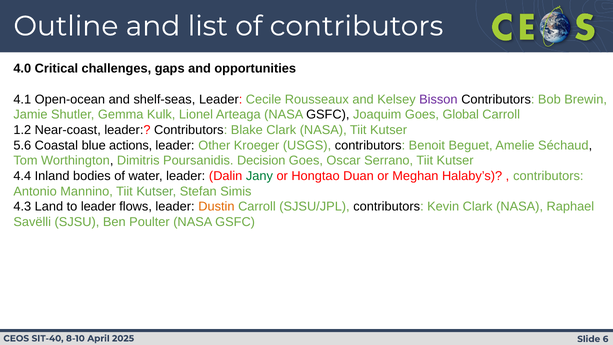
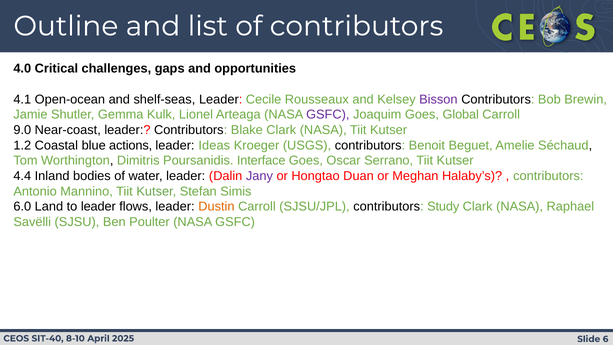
GSFC colour: black -> purple (328, 115)
1.2: 1.2 -> 9.0 (22, 130)
5.6: 5.6 -> 1.2 (22, 145)
Other: Other -> Ideas (214, 145)
Decision: Decision -> Interface (261, 161)
Jany colour: green -> purple (259, 176)
4.3: 4.3 -> 6.0 (22, 207)
Kevin: Kevin -> Study (443, 207)
